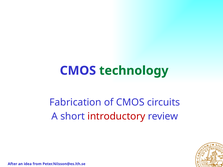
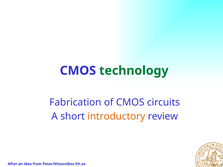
introductory colour: red -> orange (116, 116)
